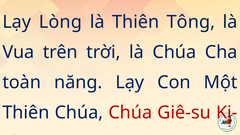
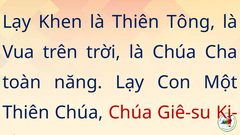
Lòng: Lòng -> Khen (60, 22)
